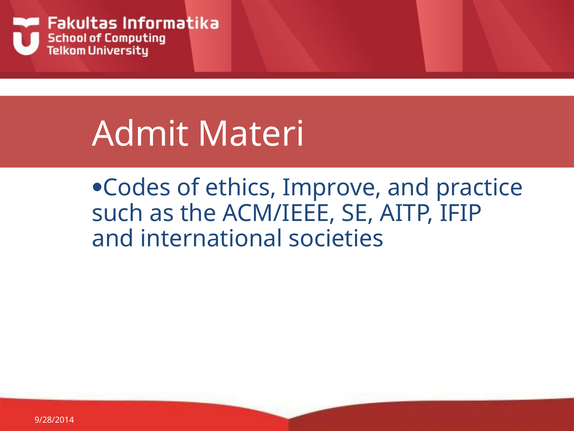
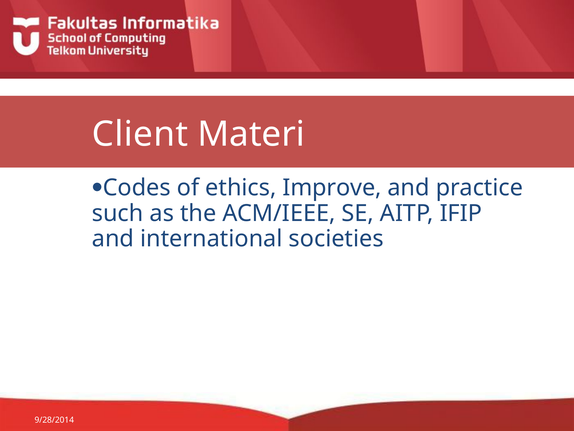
Admit: Admit -> Client (140, 134)
